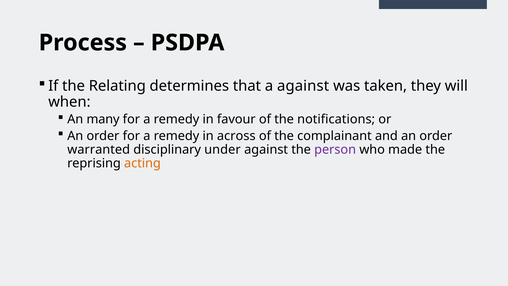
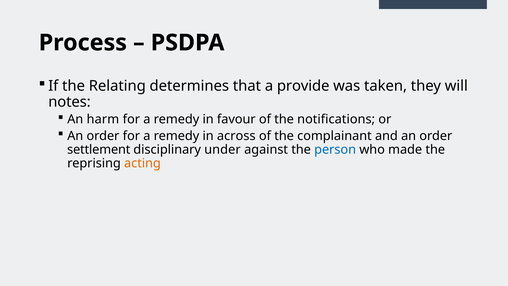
a against: against -> provide (303, 86)
when: when -> notes (69, 102)
many: many -> harm (103, 119)
warranted: warranted -> settlement (99, 149)
person colour: purple -> blue (335, 149)
